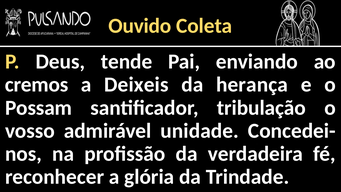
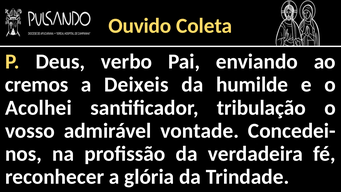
tende: tende -> verbo (127, 62)
herança: herança -> humilde (252, 85)
Possam: Possam -> Acolhei (38, 108)
unidade: unidade -> vontade (200, 131)
